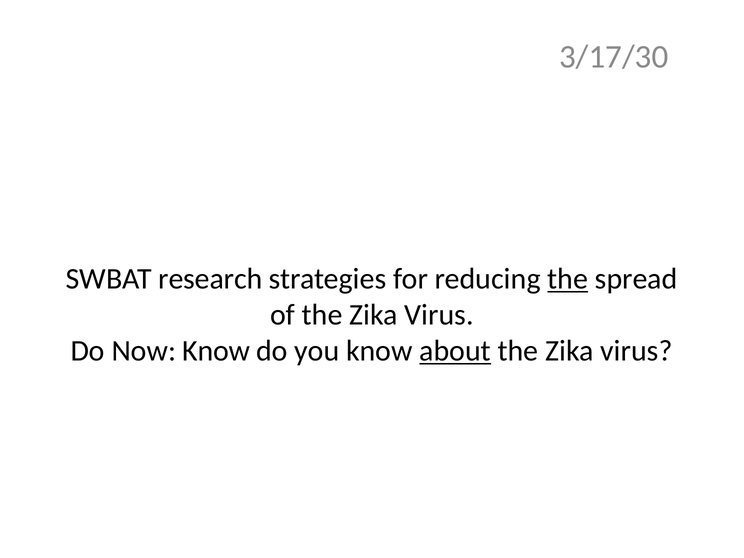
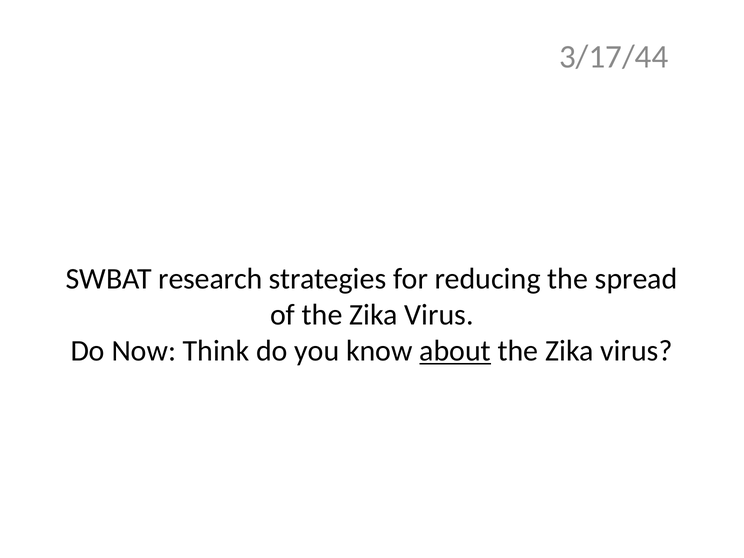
3/17/30: 3/17/30 -> 3/17/44 (614, 57)
the underline: present -> none (568, 279)
Now Know: Know -> Think (216, 351)
